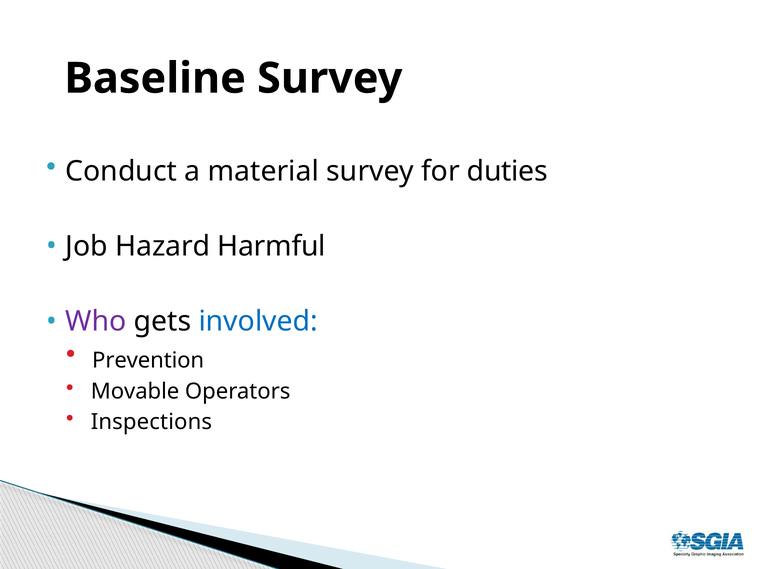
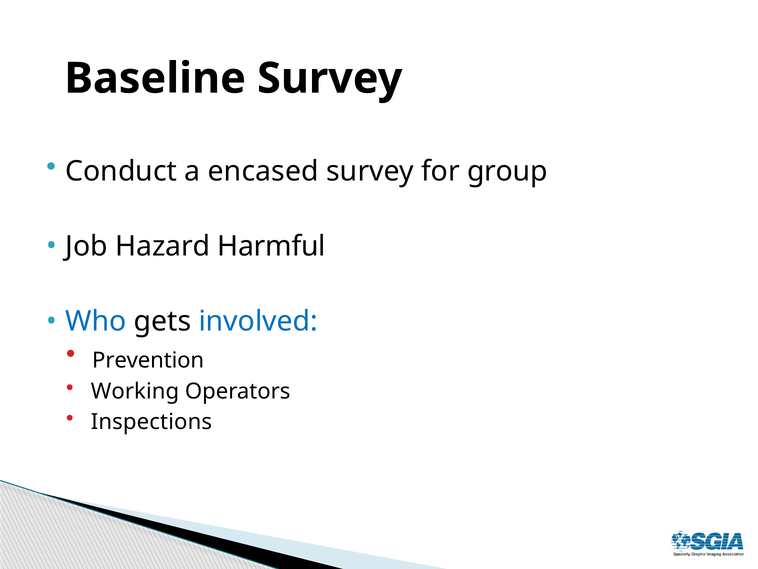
material: material -> encased (263, 171)
duties: duties -> group (507, 171)
Who colour: purple -> blue (96, 321)
Movable: Movable -> Working (135, 391)
